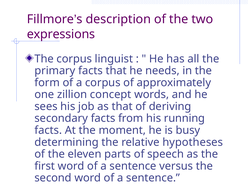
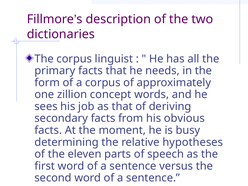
expressions: expressions -> dictionaries (61, 34)
running: running -> obvious (184, 118)
